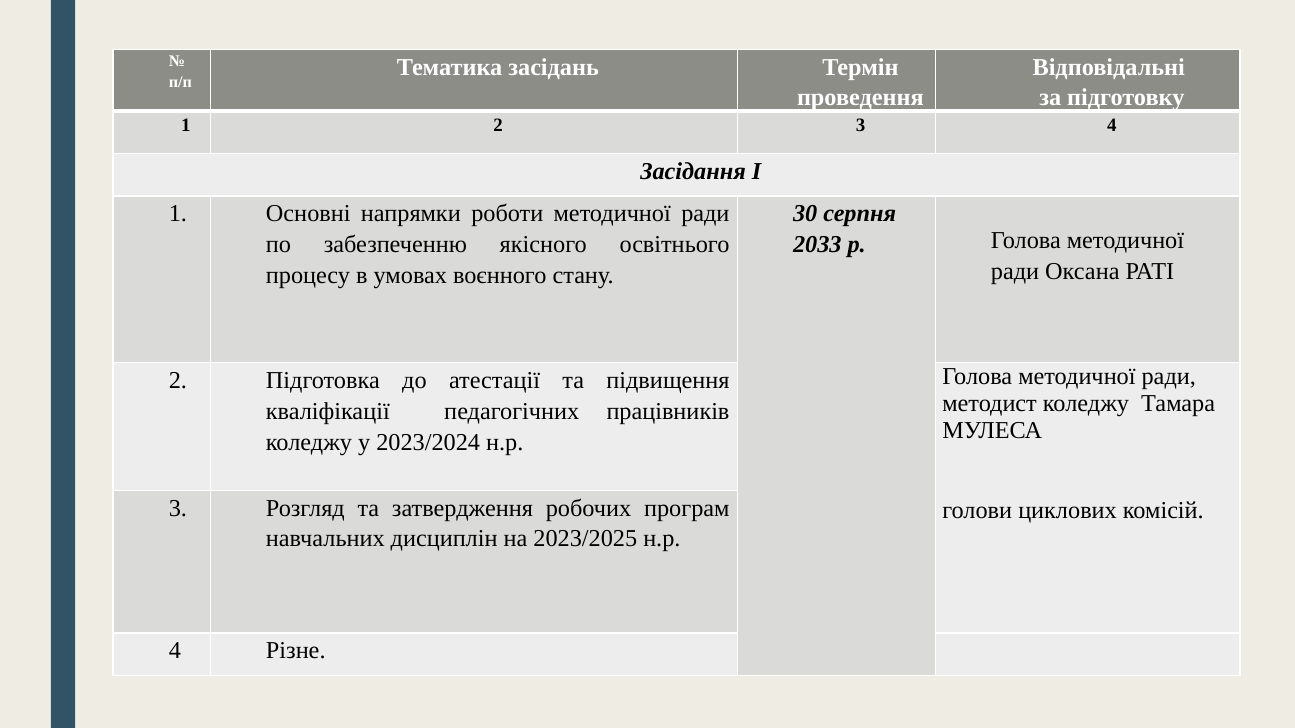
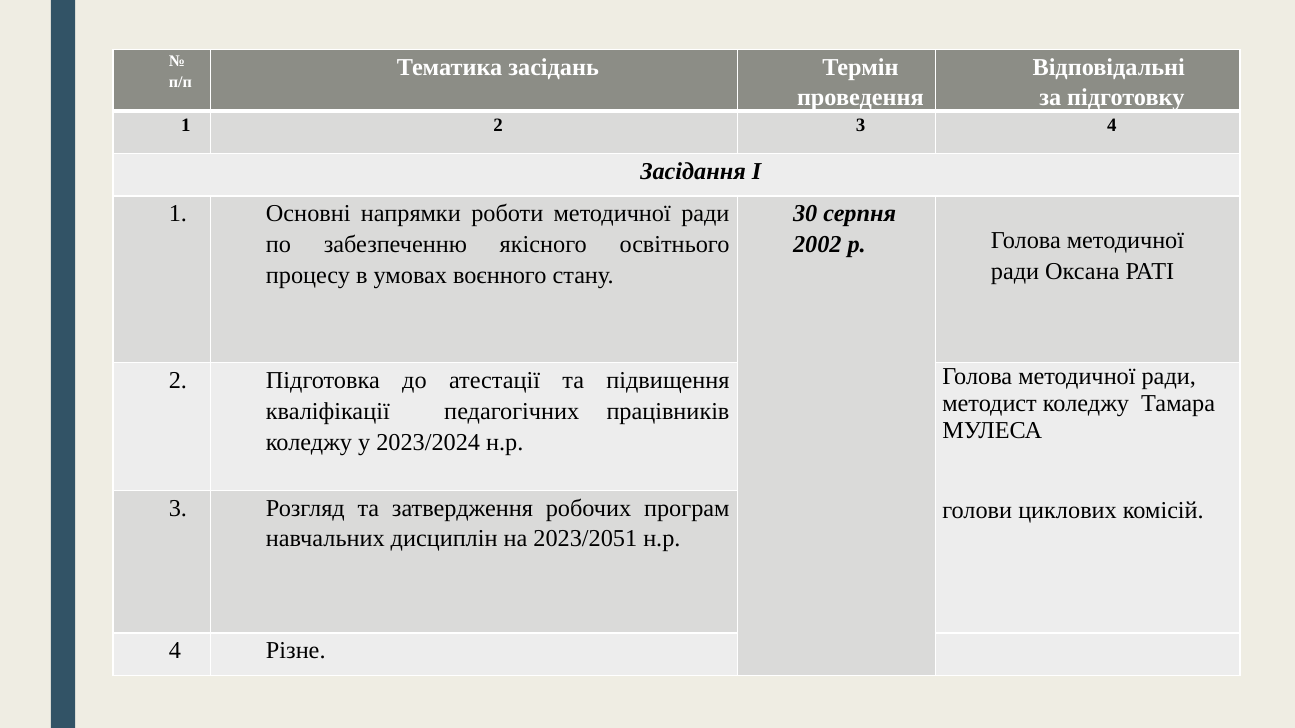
2033: 2033 -> 2002 (817, 245)
2023/2025: 2023/2025 -> 2023/2051 (585, 539)
